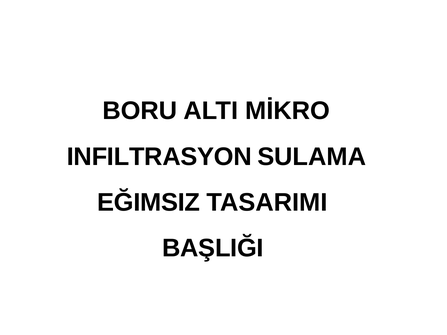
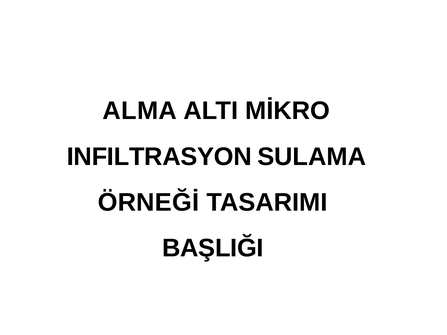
BORU: BORU -> ALMA (140, 111)
EĞIMSIZ: EĞIMSIZ -> ÖRNEĞİ (148, 203)
